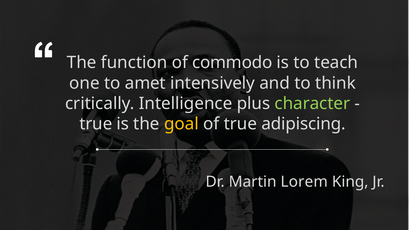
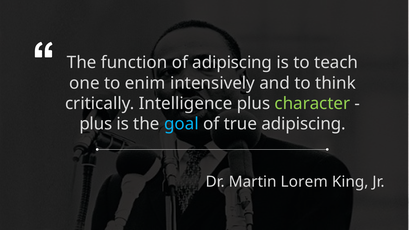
of commodo: commodo -> adipiscing (232, 63)
amet: amet -> enim (145, 83)
true: true -> plus (96, 124)
goal colour: yellow -> light blue (181, 124)
